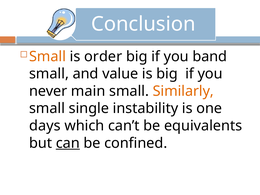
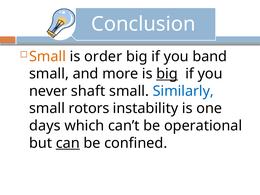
value: value -> more (120, 74)
big underline: none -> present (167, 74)
main: main -> shaft (88, 91)
Similarly colour: orange -> blue (183, 91)
single: single -> rotors (89, 108)
equivalents: equivalents -> operational (203, 126)
